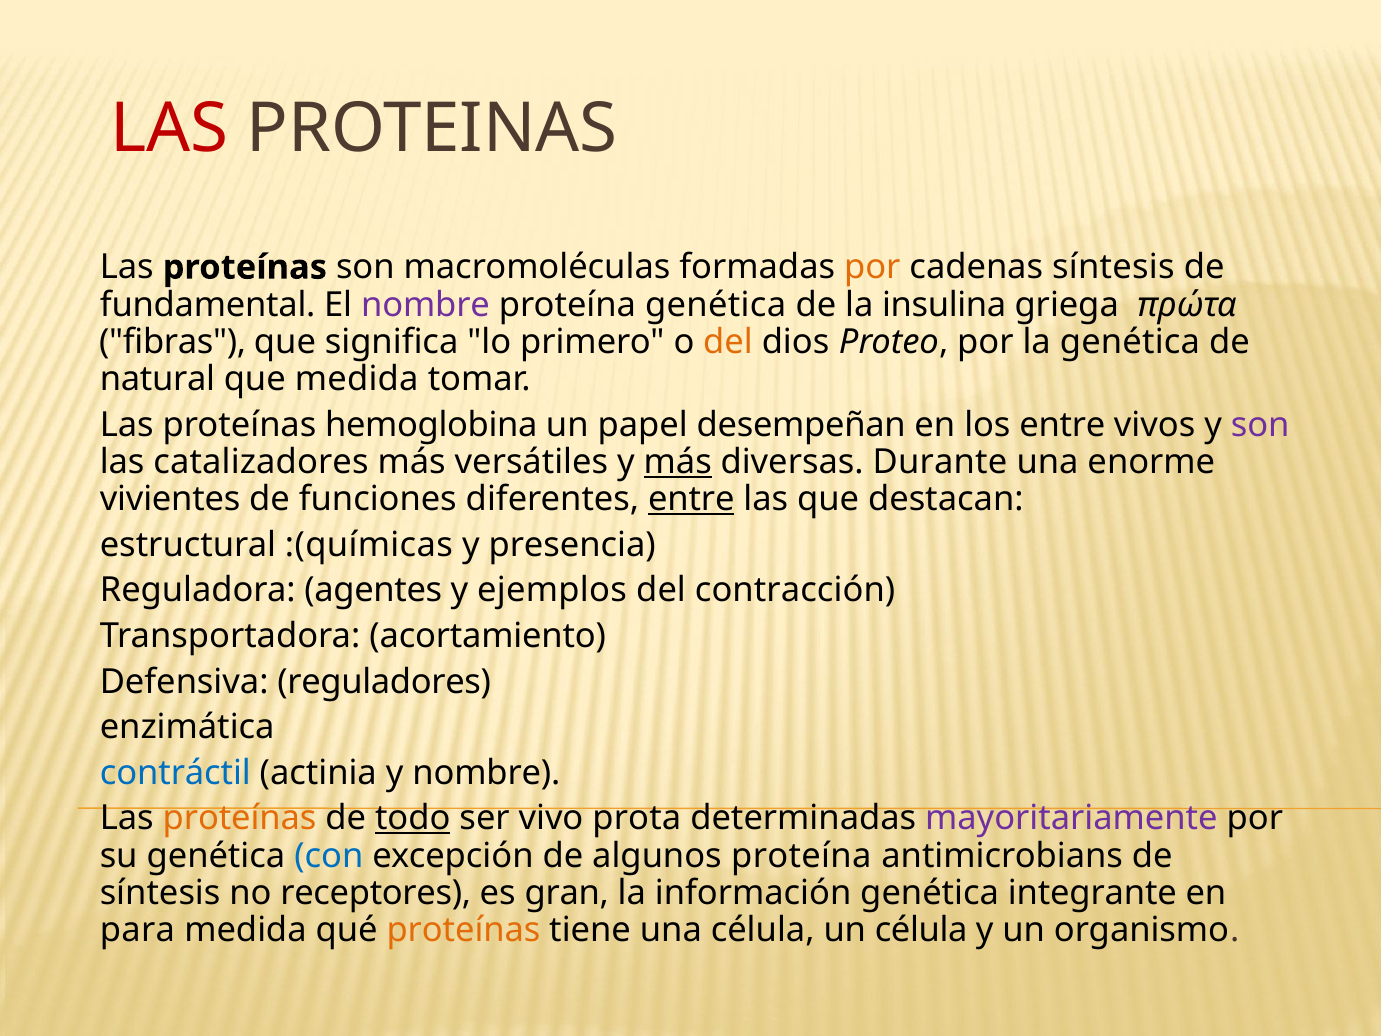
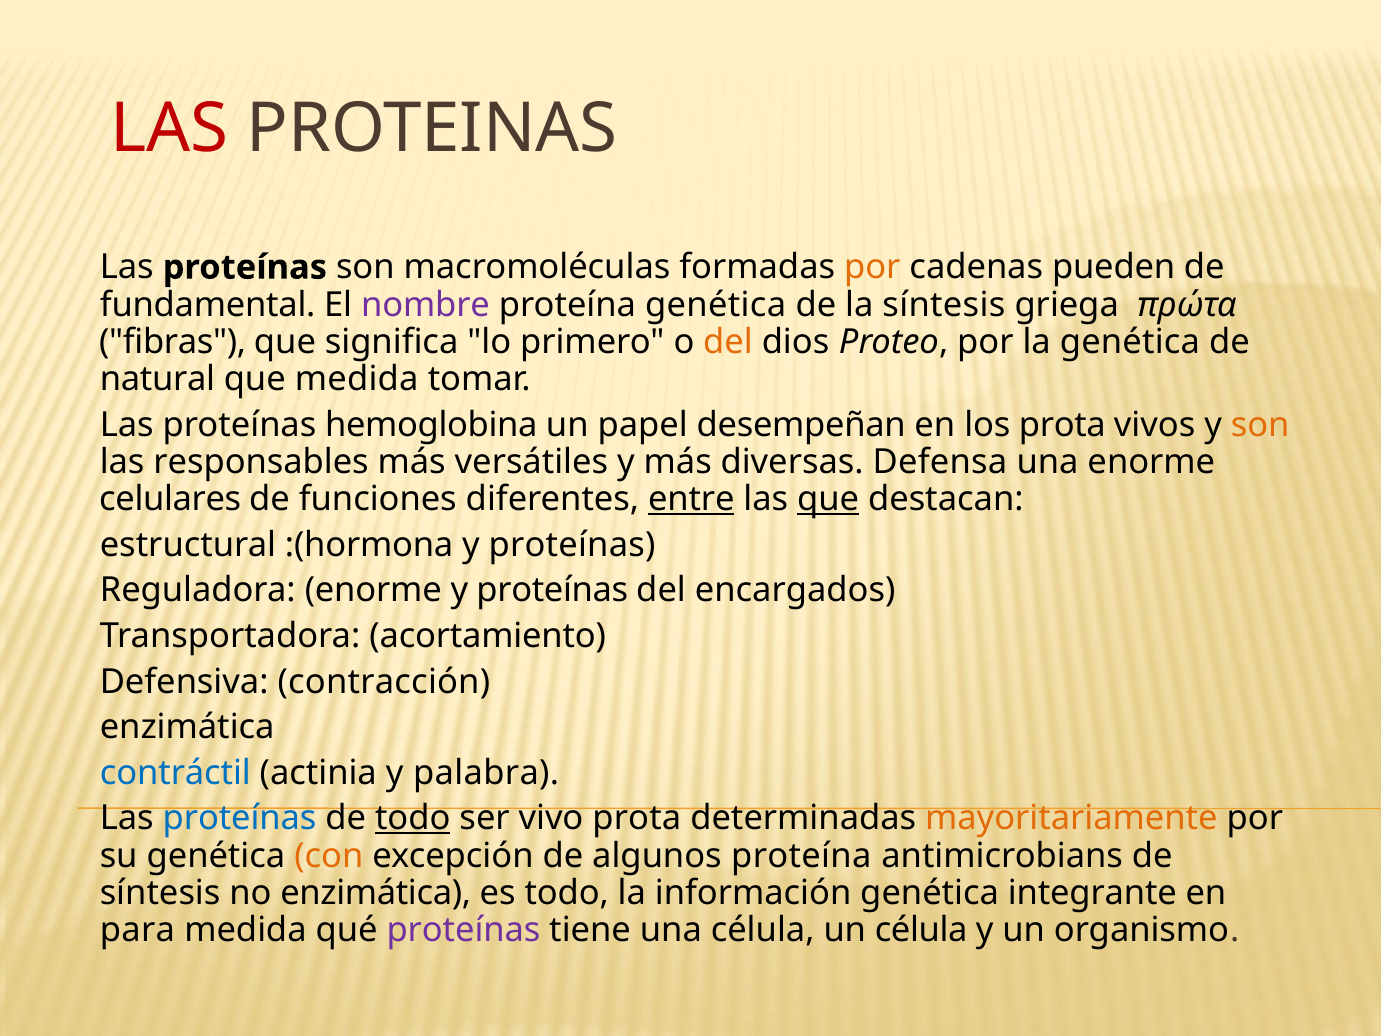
cadenas síntesis: síntesis -> pueden (1114, 267)
la insulina: insulina -> síntesis (944, 305)
los entre: entre -> prota (1062, 425)
son colour: purple -> orange (1260, 425)
catalizadores: catalizadores -> responsables (261, 462)
más underline: present -> none (678, 462)
Durante: Durante -> Defensa (940, 462)
vivientes: vivientes -> celulares (170, 499)
que underline: none -> present (828, 499)
:(químicas: :(químicas -> :(hormona (369, 545)
presencia: presencia -> proteínas (572, 545)
Reguladora agentes: agentes -> enorme (373, 590)
ejemplos: ejemplos -> proteínas (552, 590)
contracción: contracción -> encargados (795, 590)
reguladores: reguladores -> contracción (384, 682)
y nombre: nombre -> palabra (486, 773)
proteínas colour: orange -> blue (240, 818)
mayoritariamente colour: purple -> orange (1071, 818)
con colour: blue -> orange (329, 856)
no receptores: receptores -> enzimática (376, 893)
es gran: gran -> todo (567, 893)
proteínas colour: orange -> purple (464, 930)
